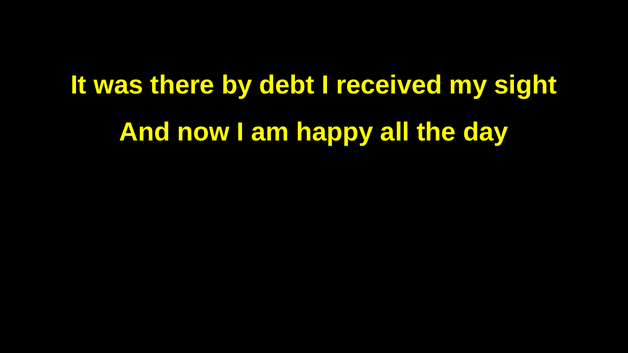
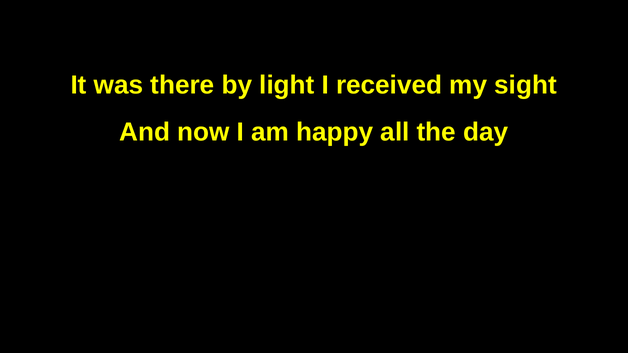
debt: debt -> light (287, 85)
